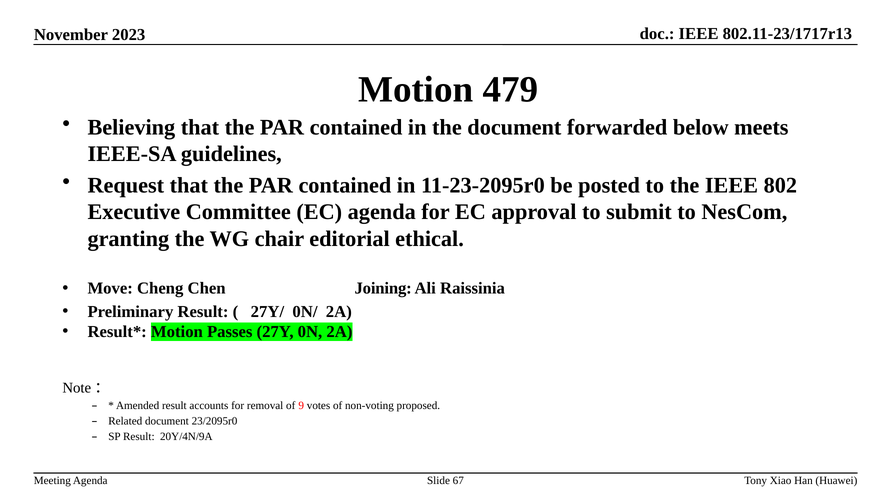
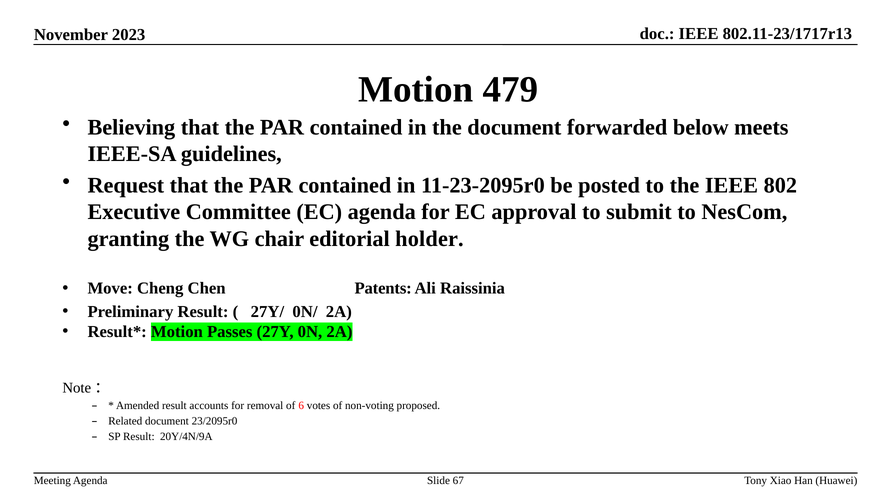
ethical: ethical -> holder (429, 239)
Joining: Joining -> Patents (383, 289)
9: 9 -> 6 (301, 406)
